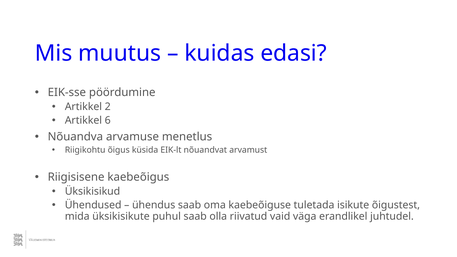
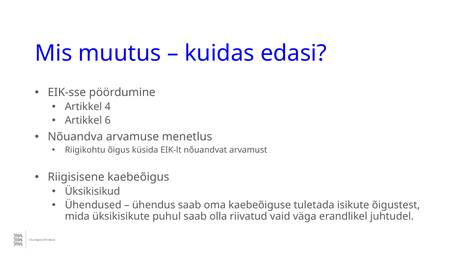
2: 2 -> 4 (108, 107)
